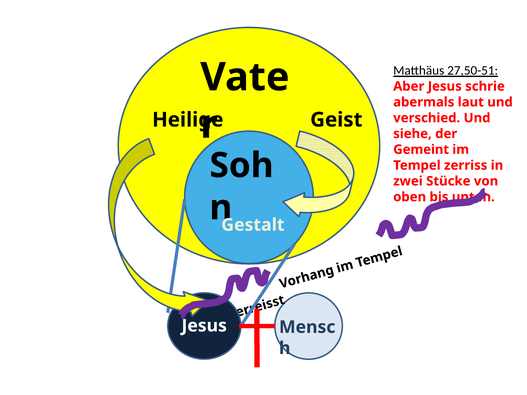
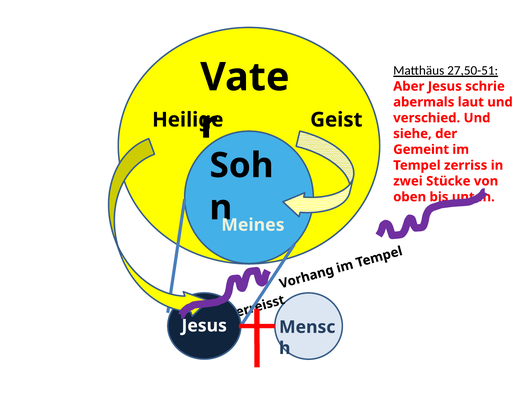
Gestalt: Gestalt -> Meines (253, 225)
